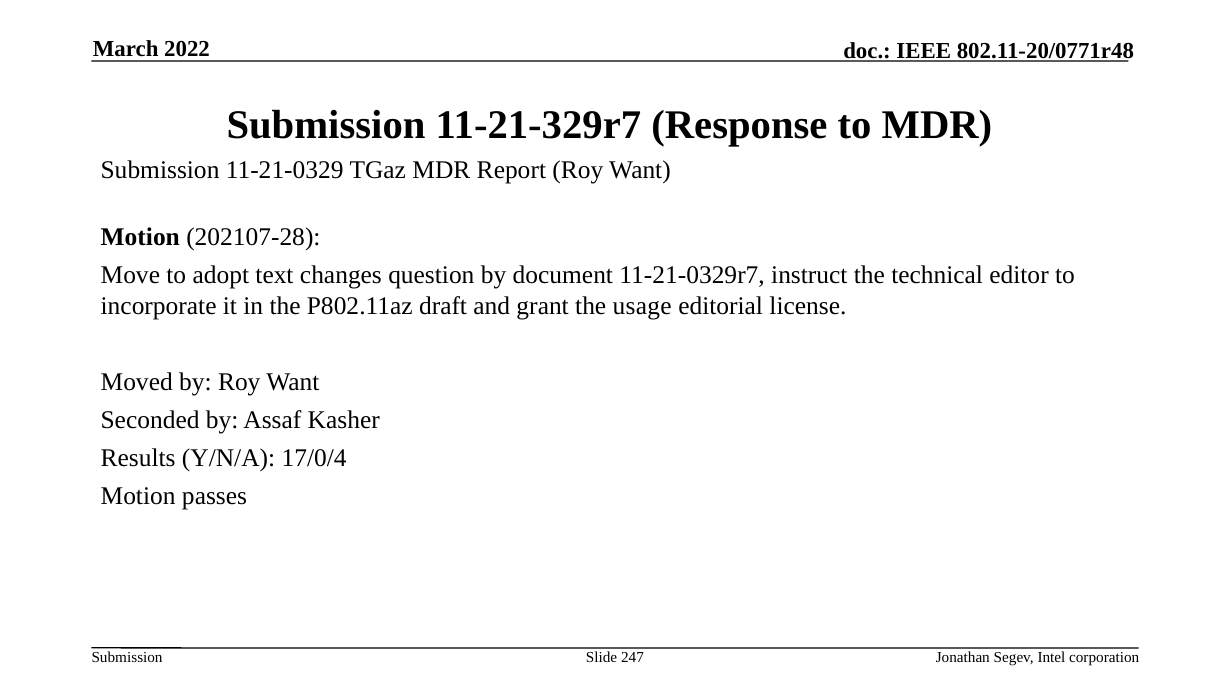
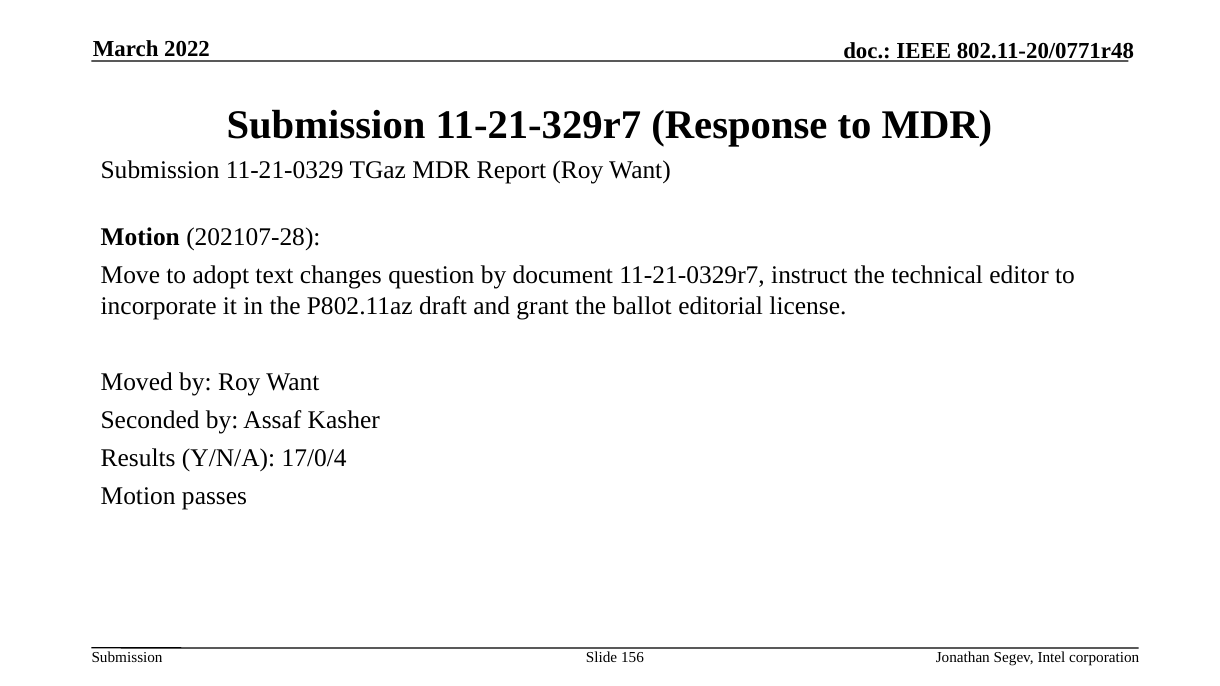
usage: usage -> ballot (642, 306)
247: 247 -> 156 (632, 658)
